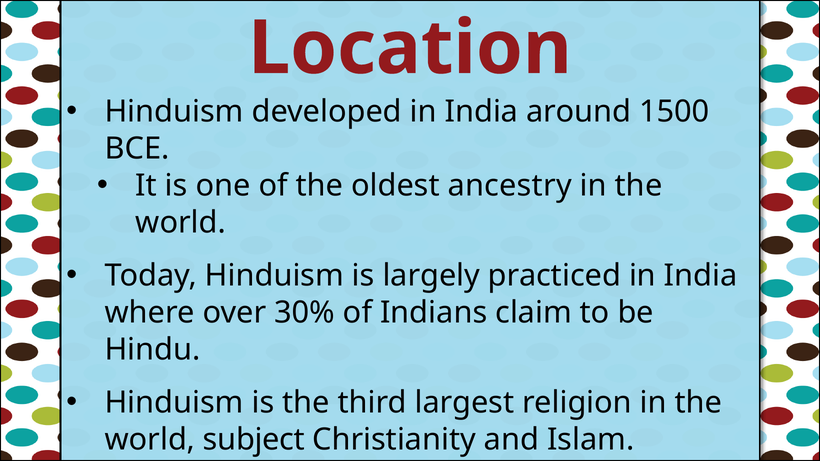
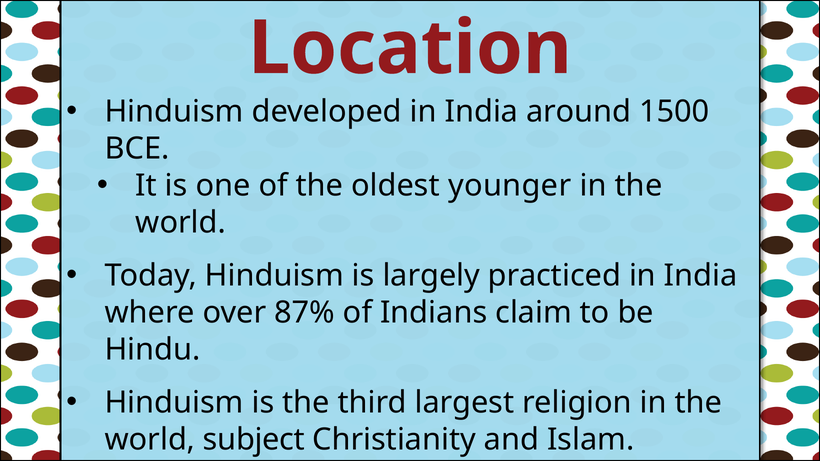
ancestry: ancestry -> younger (510, 186)
30%: 30% -> 87% (305, 313)
